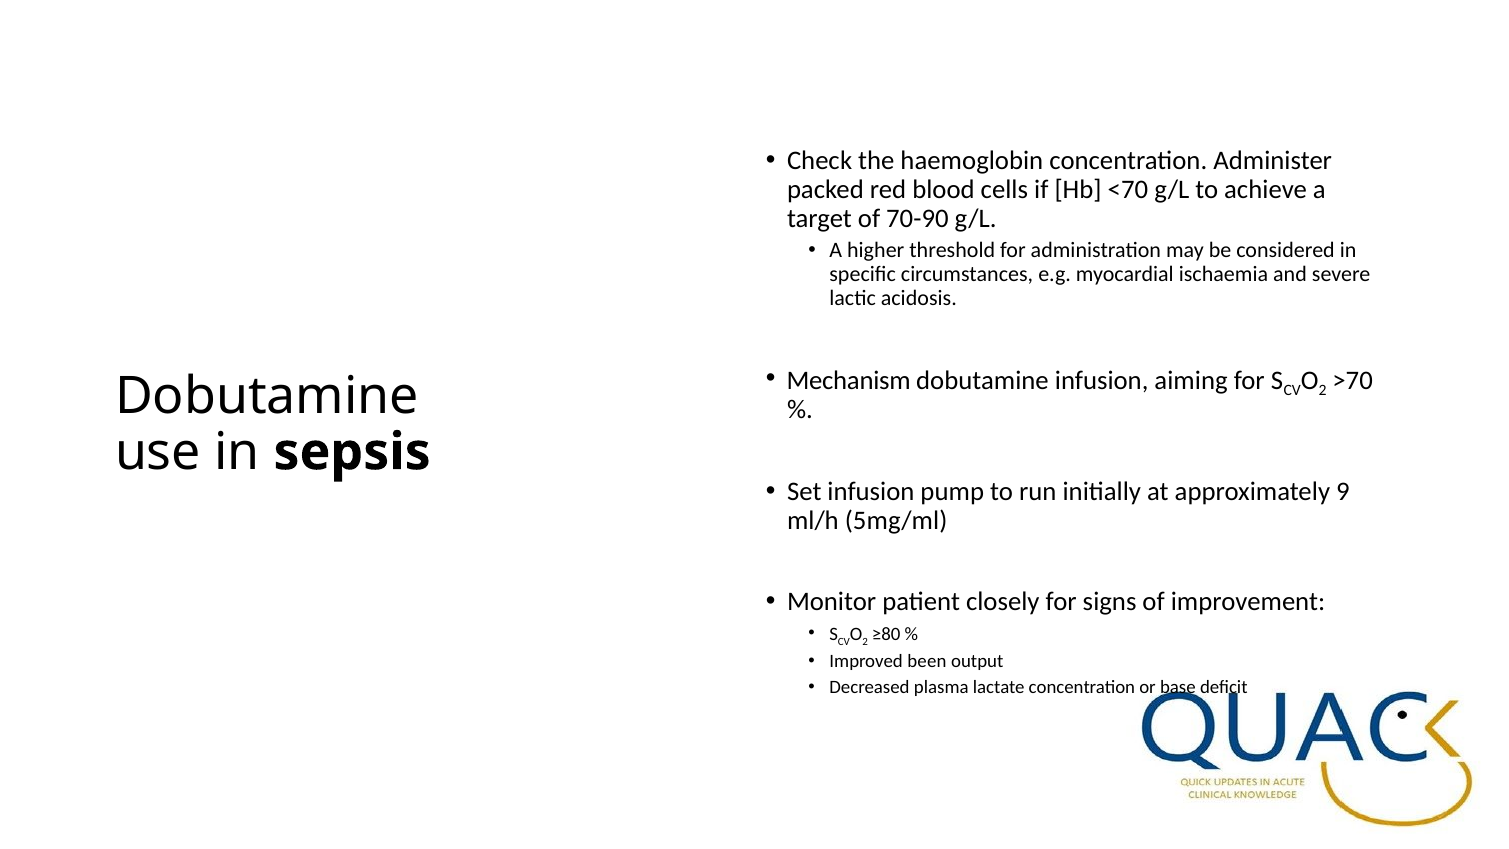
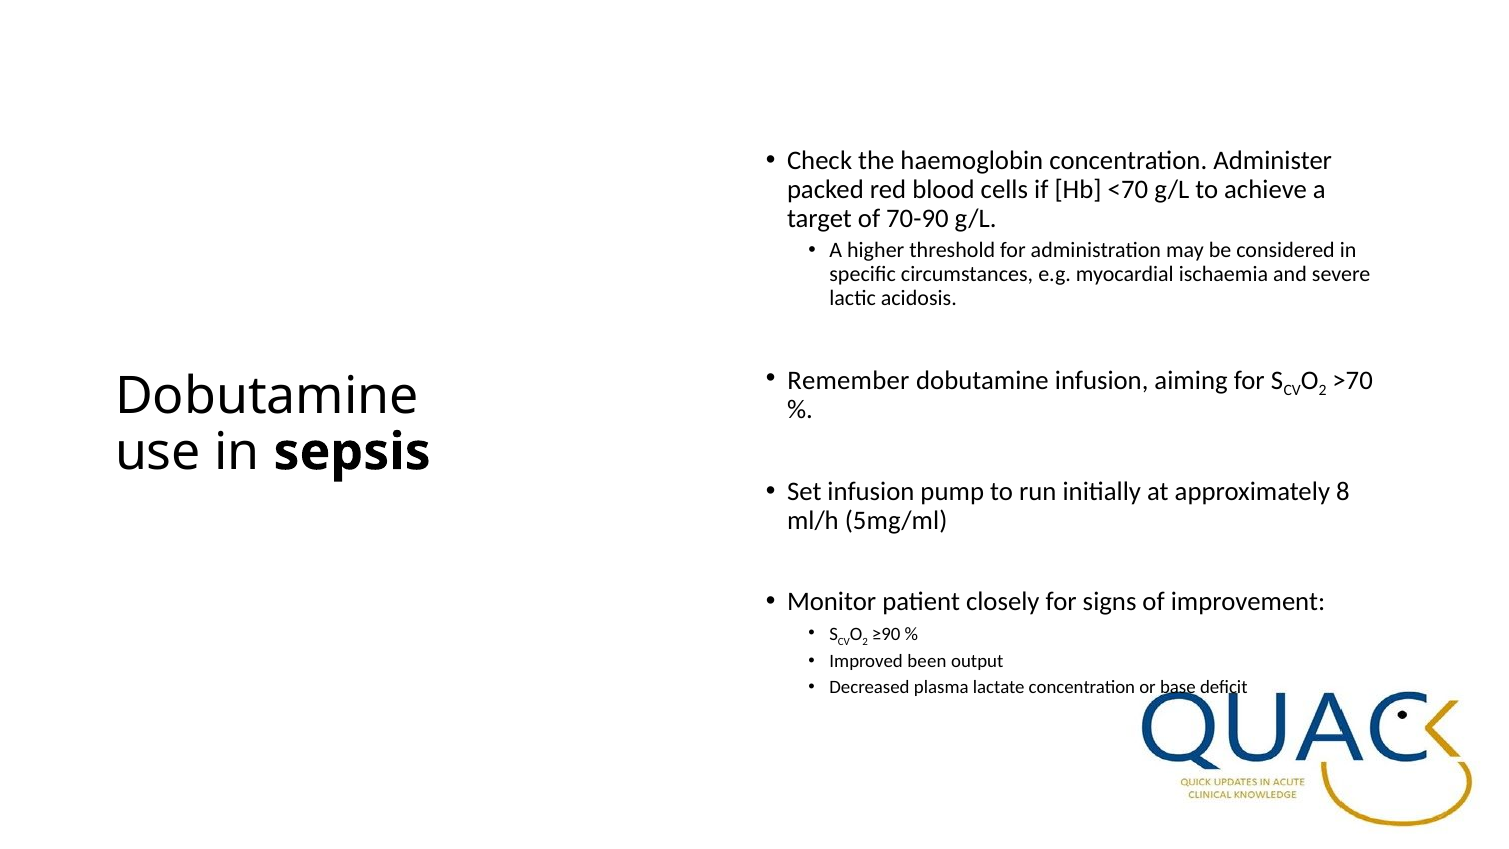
Mechanism: Mechanism -> Remember (848, 380)
9: 9 -> 8 (1343, 491)
≥80: ≥80 -> ≥90 (886, 634)
